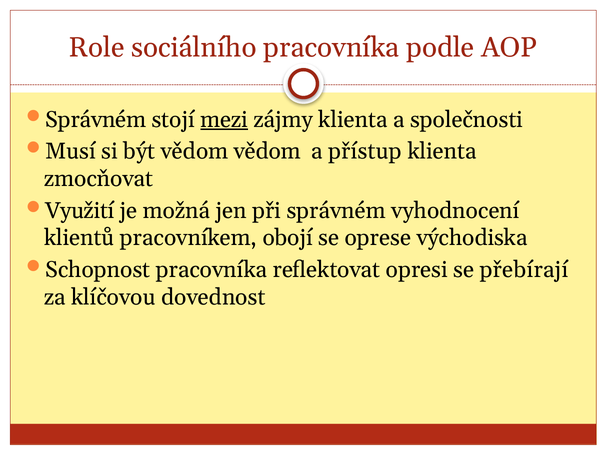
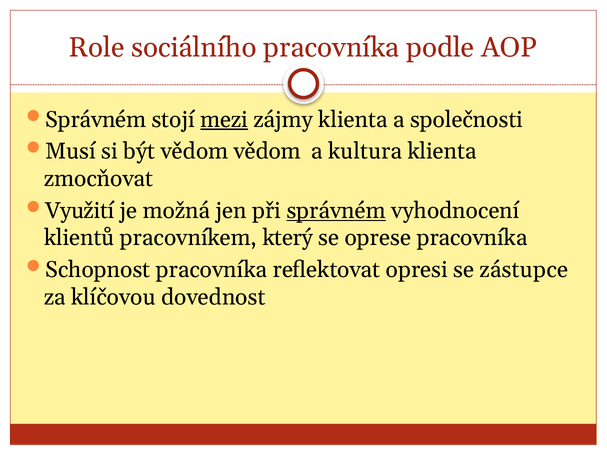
přístup: přístup -> kultura (365, 152)
správném underline: none -> present (336, 211)
obojí: obojí -> který (288, 238)
oprese východiska: východiska -> pracovníka (472, 238)
přebírají: přebírají -> zástupce (524, 270)
